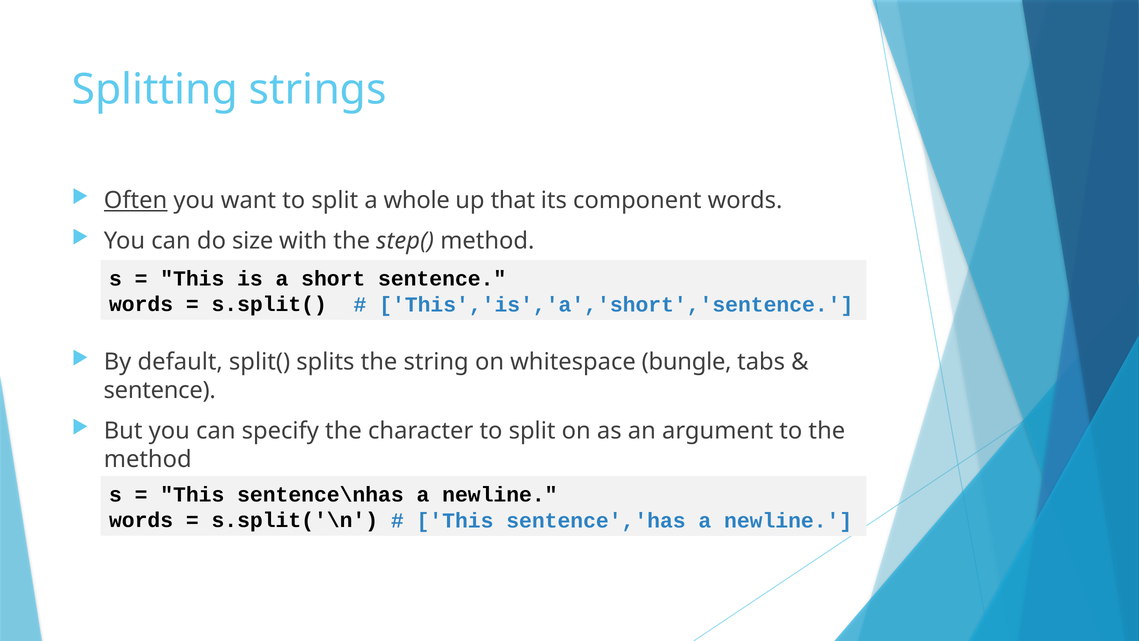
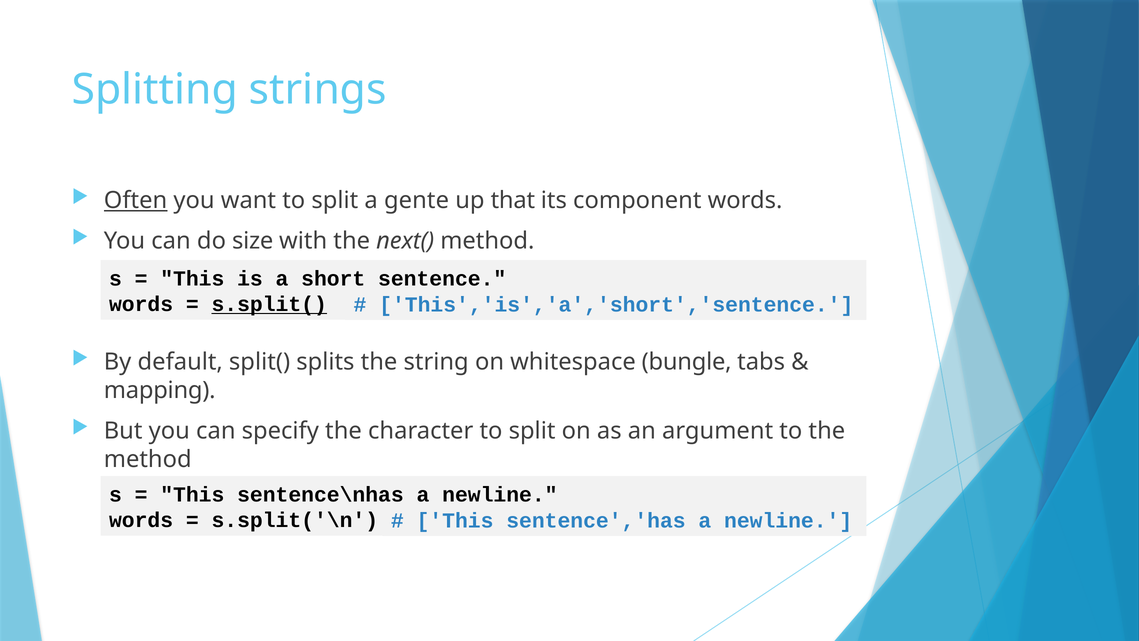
whole: whole -> gente (417, 201)
step(: step( -> next( (405, 241)
s.split( underline: none -> present (269, 304)
sentence: sentence -> mapping (160, 390)
